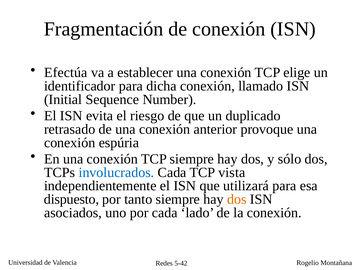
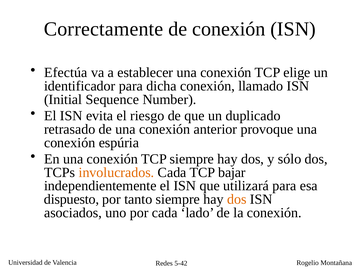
Fragmentación: Fragmentación -> Correctamente (104, 29)
involucrados colour: blue -> orange (116, 172)
vista: vista -> bajar (232, 172)
